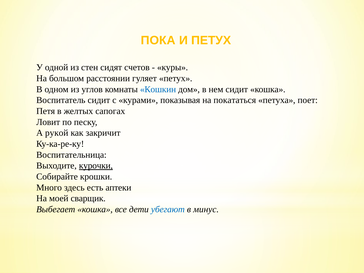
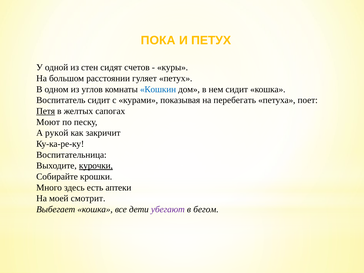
покататься: покататься -> перебегать (235, 100)
Петя underline: none -> present (46, 111)
Ловит: Ловит -> Моют (48, 122)
сварщик: сварщик -> смотрит (88, 198)
убегают colour: blue -> purple (168, 209)
минус: минус -> бегом (206, 209)
